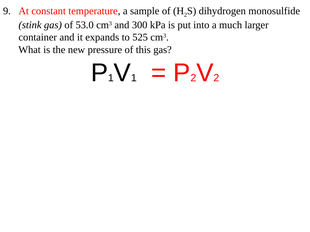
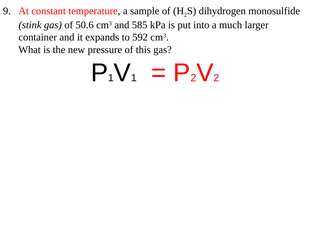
53.0: 53.0 -> 50.6 (85, 25)
300: 300 -> 585 (140, 25)
525: 525 -> 592 (140, 37)
